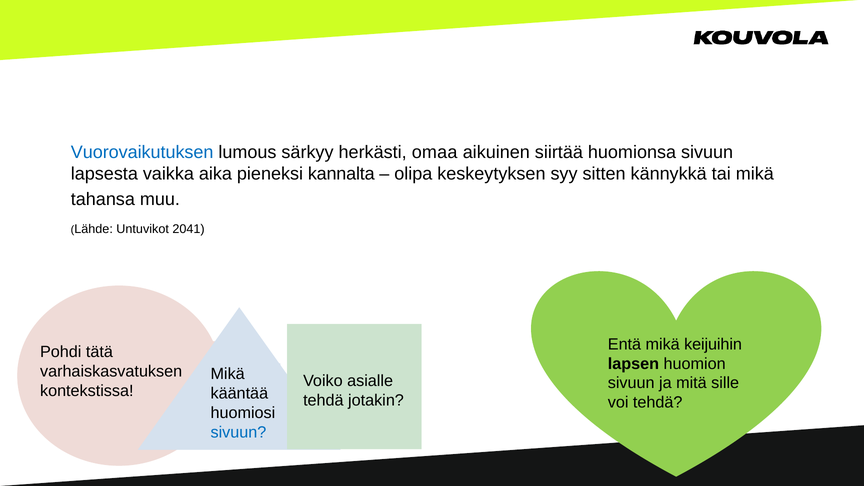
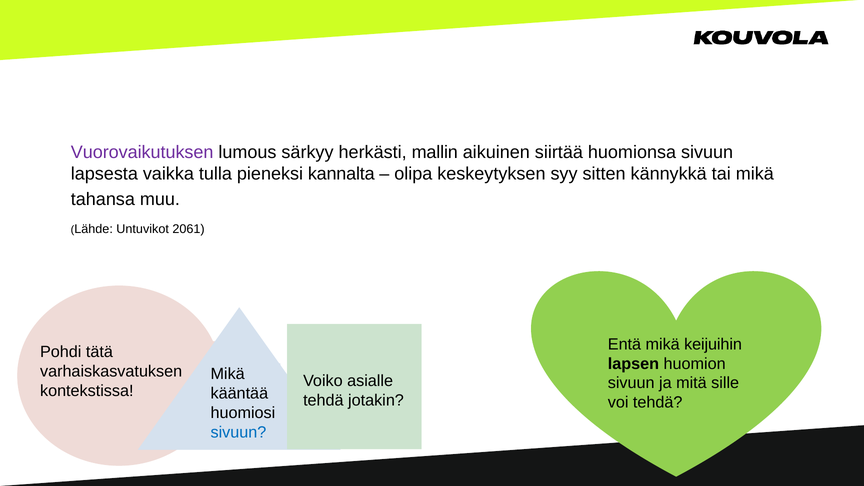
Vuorovaikutuksen colour: blue -> purple (142, 152)
omaa: omaa -> mallin (435, 152)
aika: aika -> tulla (215, 174)
2041: 2041 -> 2061 (189, 229)
